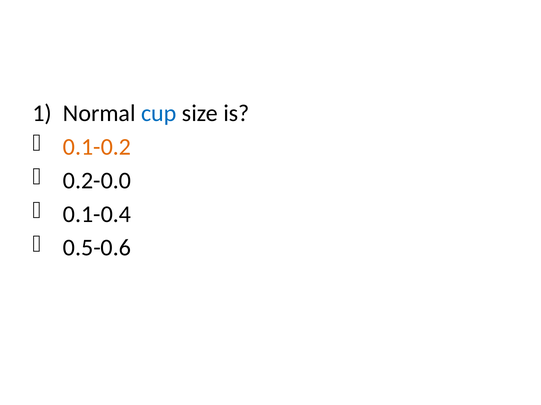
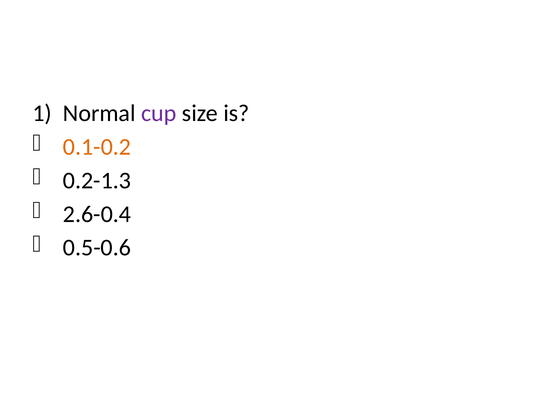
cup colour: blue -> purple (159, 113)
0.2-0.0: 0.2-0.0 -> 0.2-1.3 (97, 181)
0.1-0.4: 0.1-0.4 -> 2.6-0.4 (97, 215)
